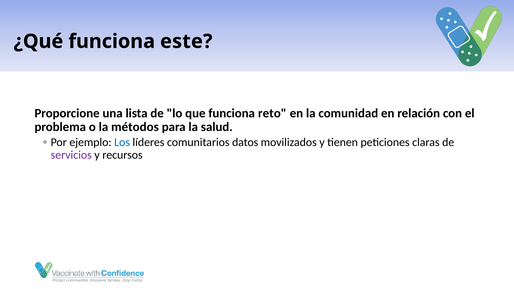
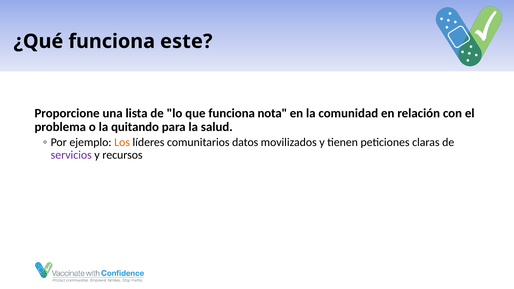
reto: reto -> nota (272, 113)
métodos: métodos -> quitando (135, 127)
Los colour: blue -> orange (122, 142)
